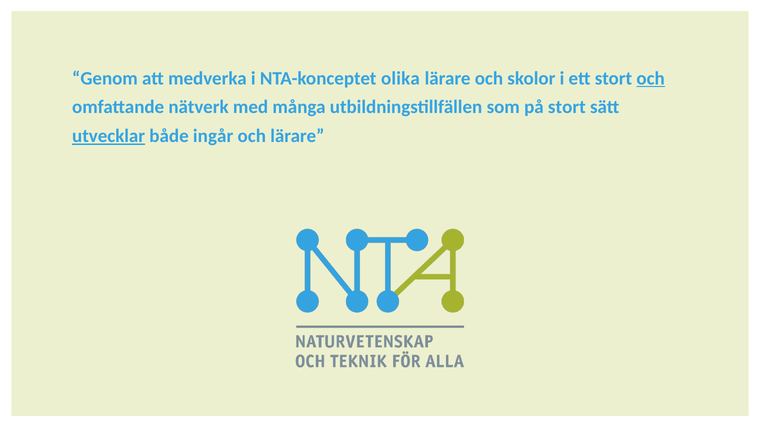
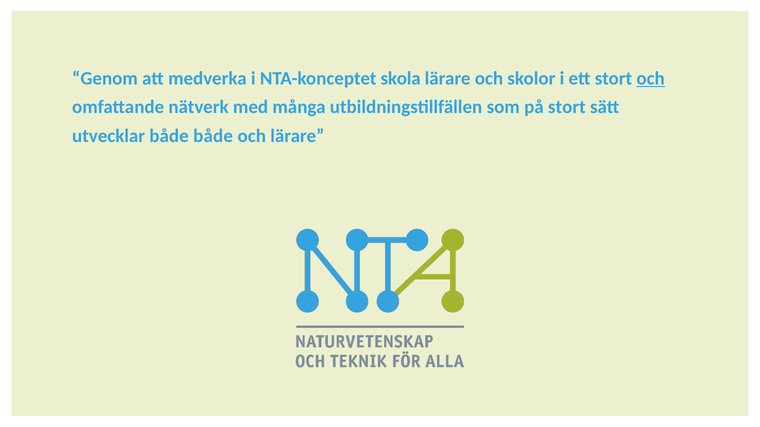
olika: olika -> skola (401, 78)
utvecklar underline: present -> none (109, 136)
både ingår: ingår -> både (213, 136)
